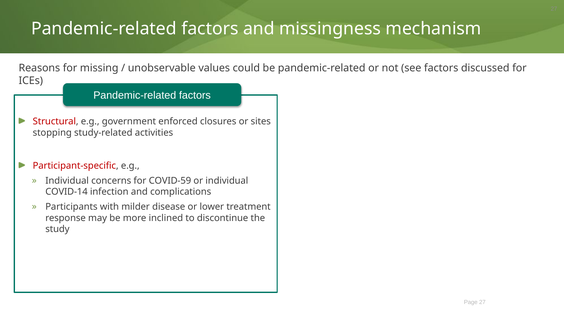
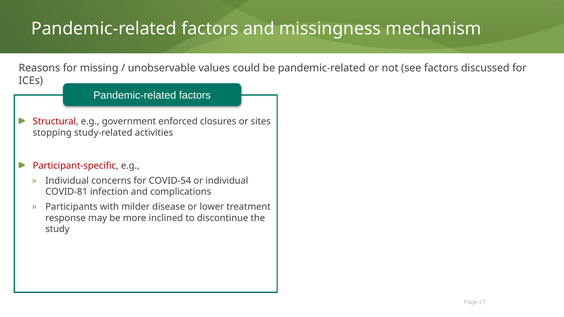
COVID-59: COVID-59 -> COVID-54 (170, 181)
COVID-14: COVID-14 -> COVID-81 (67, 192)
